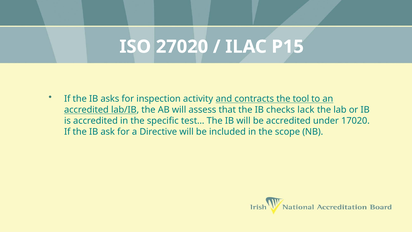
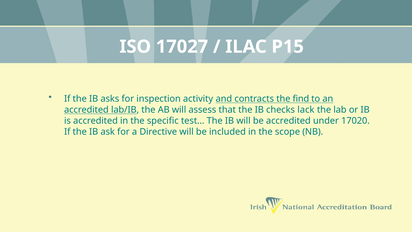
27020: 27020 -> 17027 (182, 47)
tool: tool -> find (301, 99)
